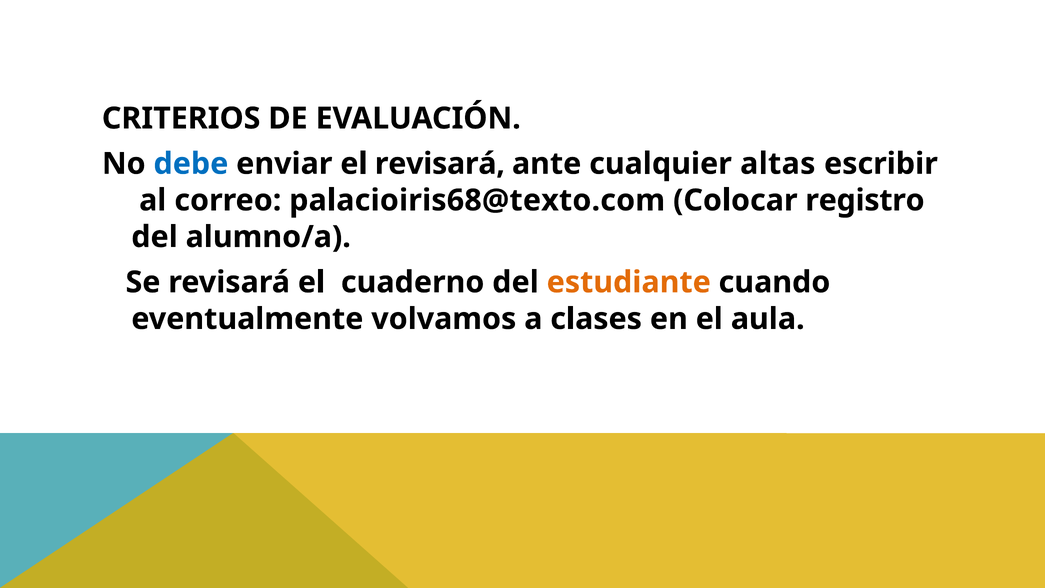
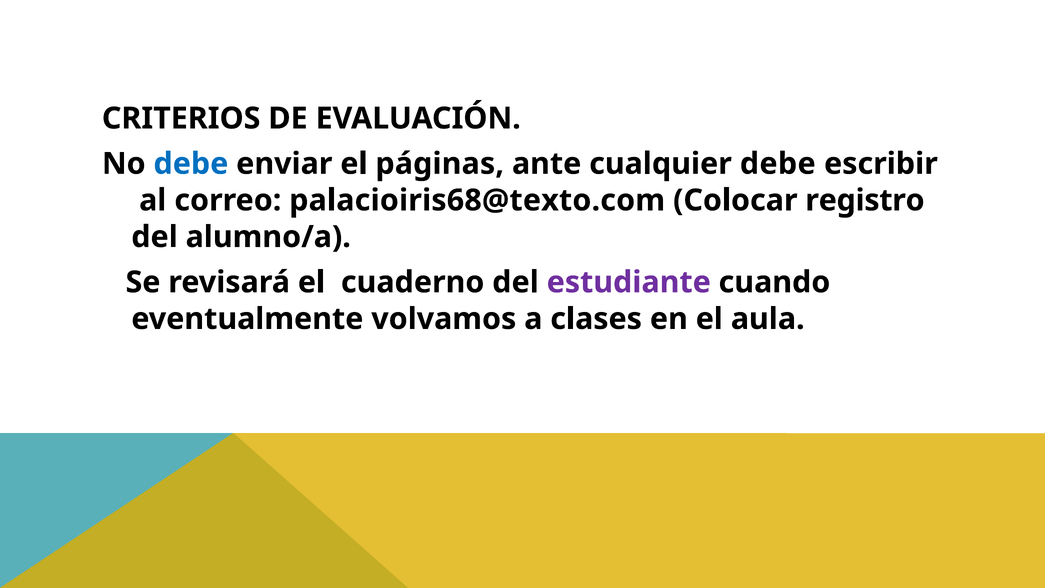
el revisará: revisará -> páginas (440, 164)
cualquier altas: altas -> debe (778, 164)
estudiante colour: orange -> purple (629, 282)
